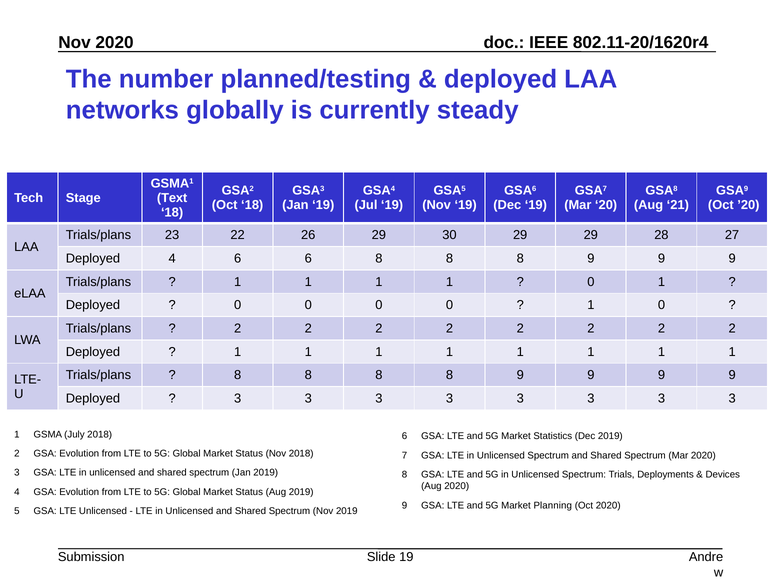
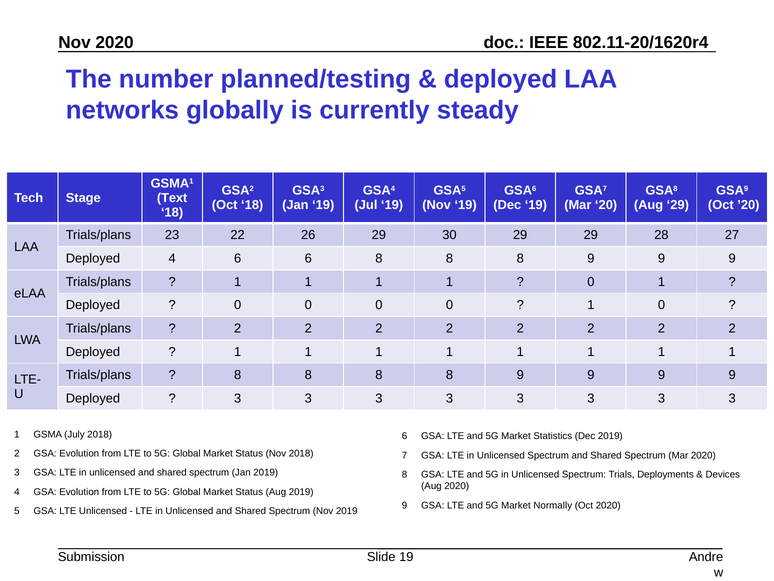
Aug 21: 21 -> 29 (678, 205)
Planning: Planning -> Normally (553, 505)
